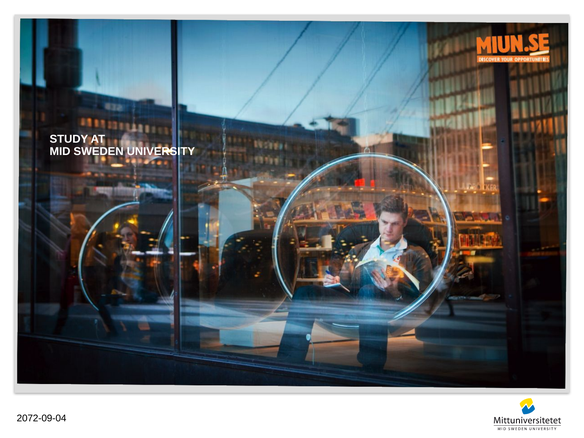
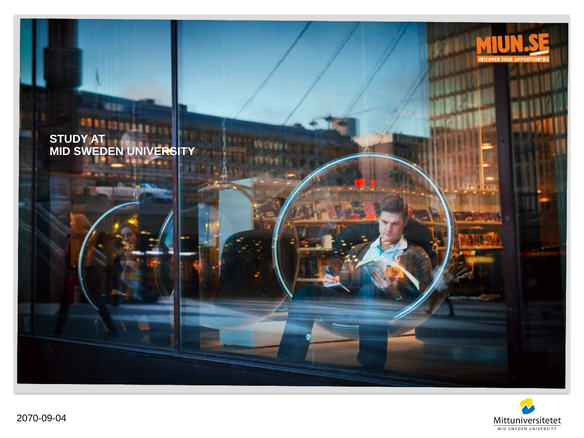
2072-09-04: 2072-09-04 -> 2070-09-04 (42, 418)
